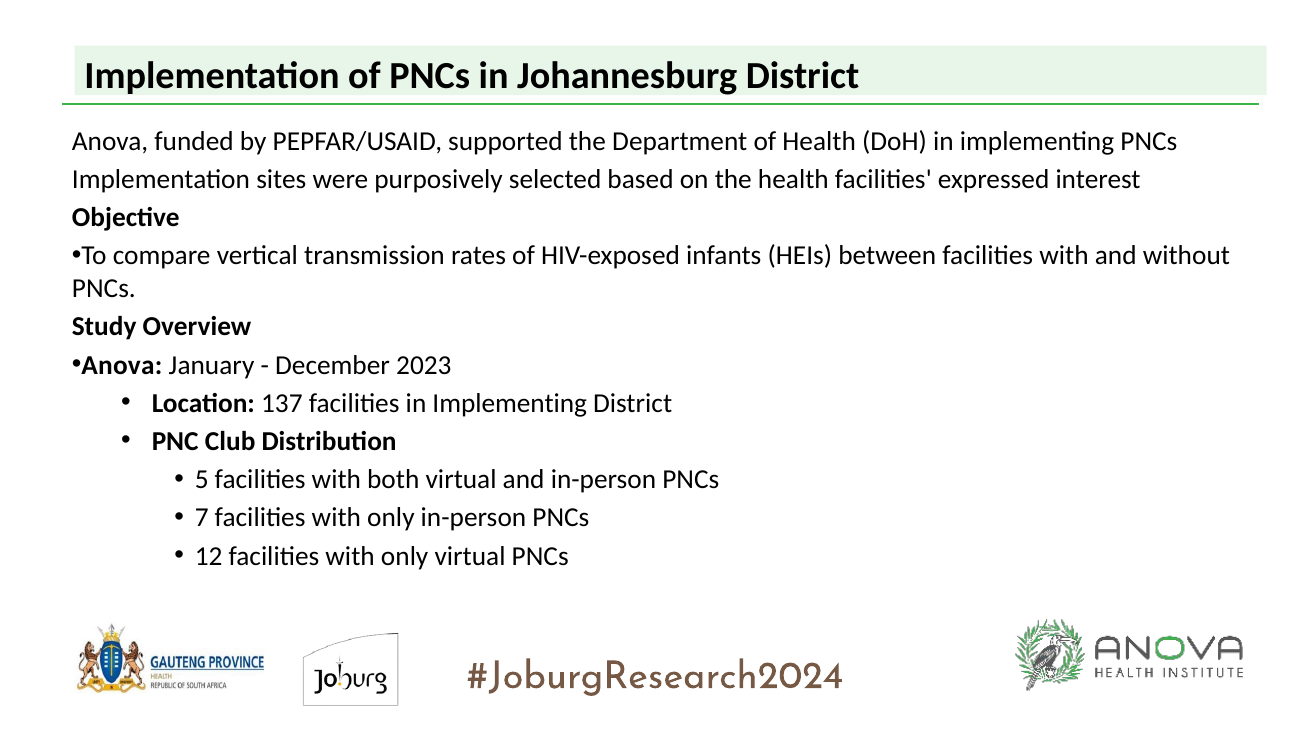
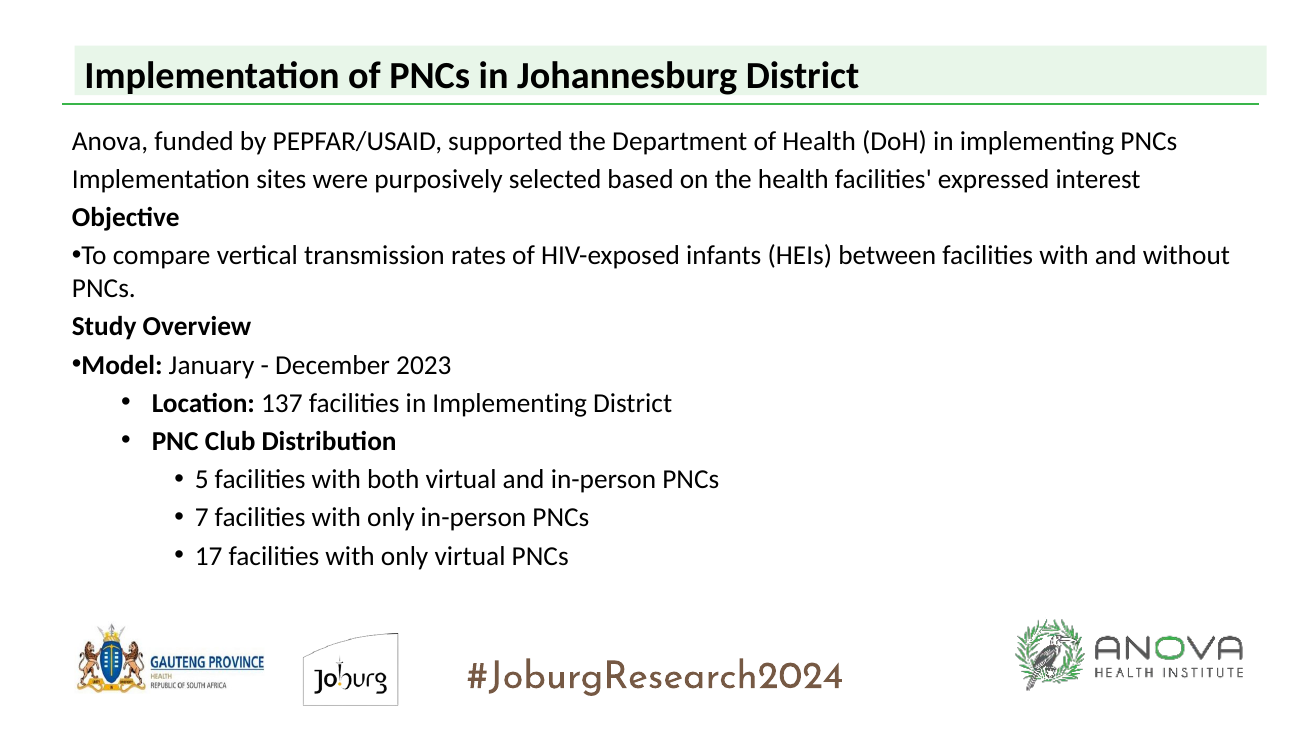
Anova: Anova -> Model (122, 365)
12: 12 -> 17 (209, 556)
